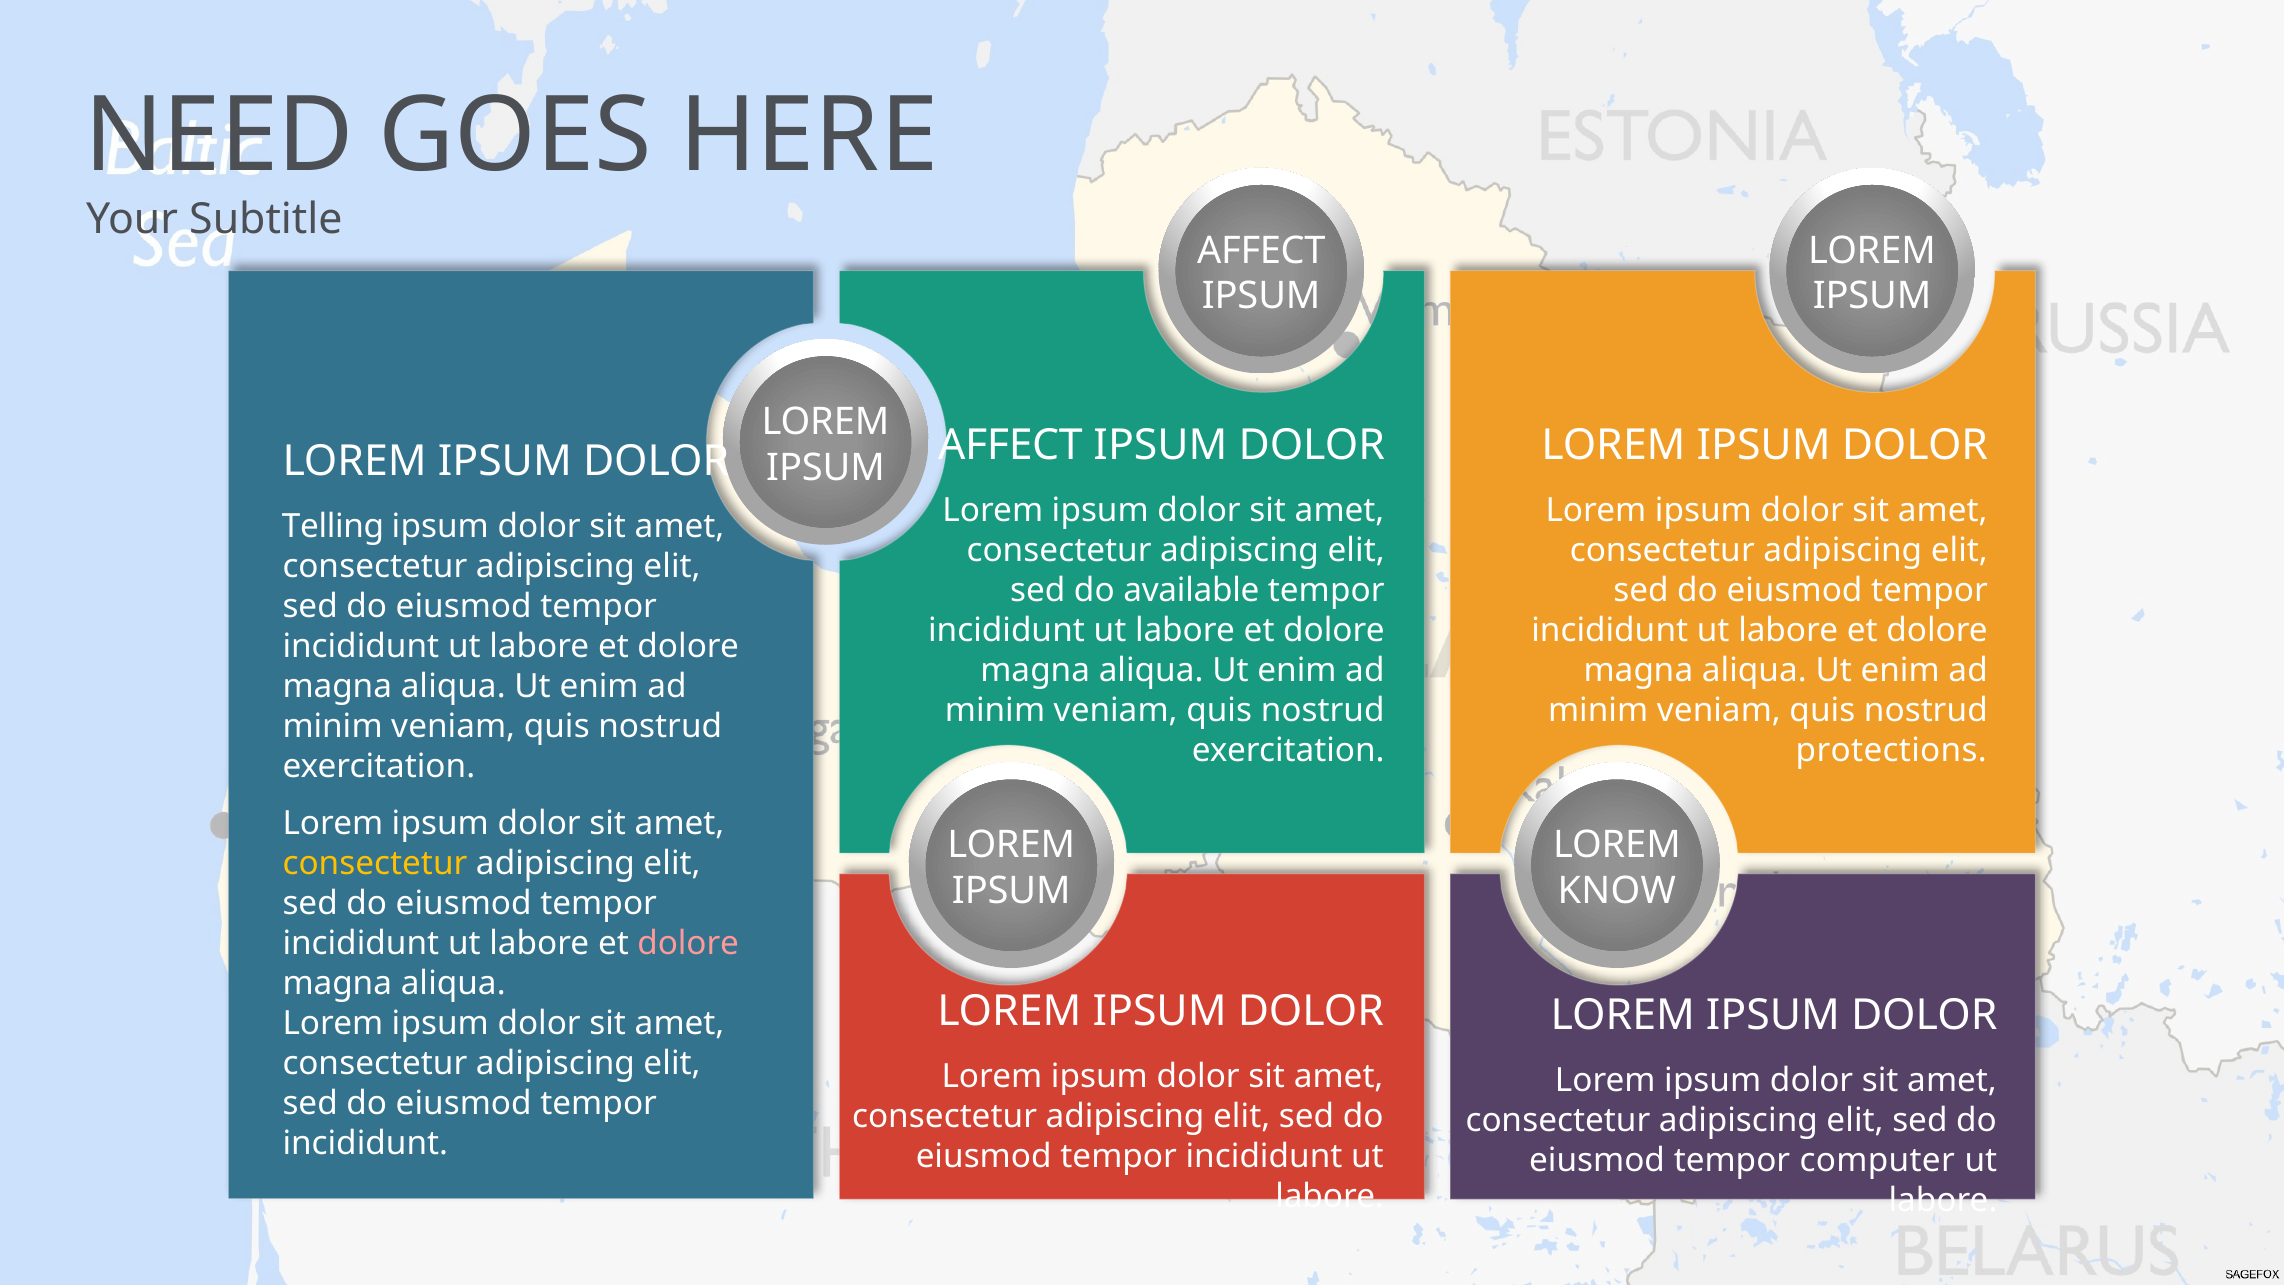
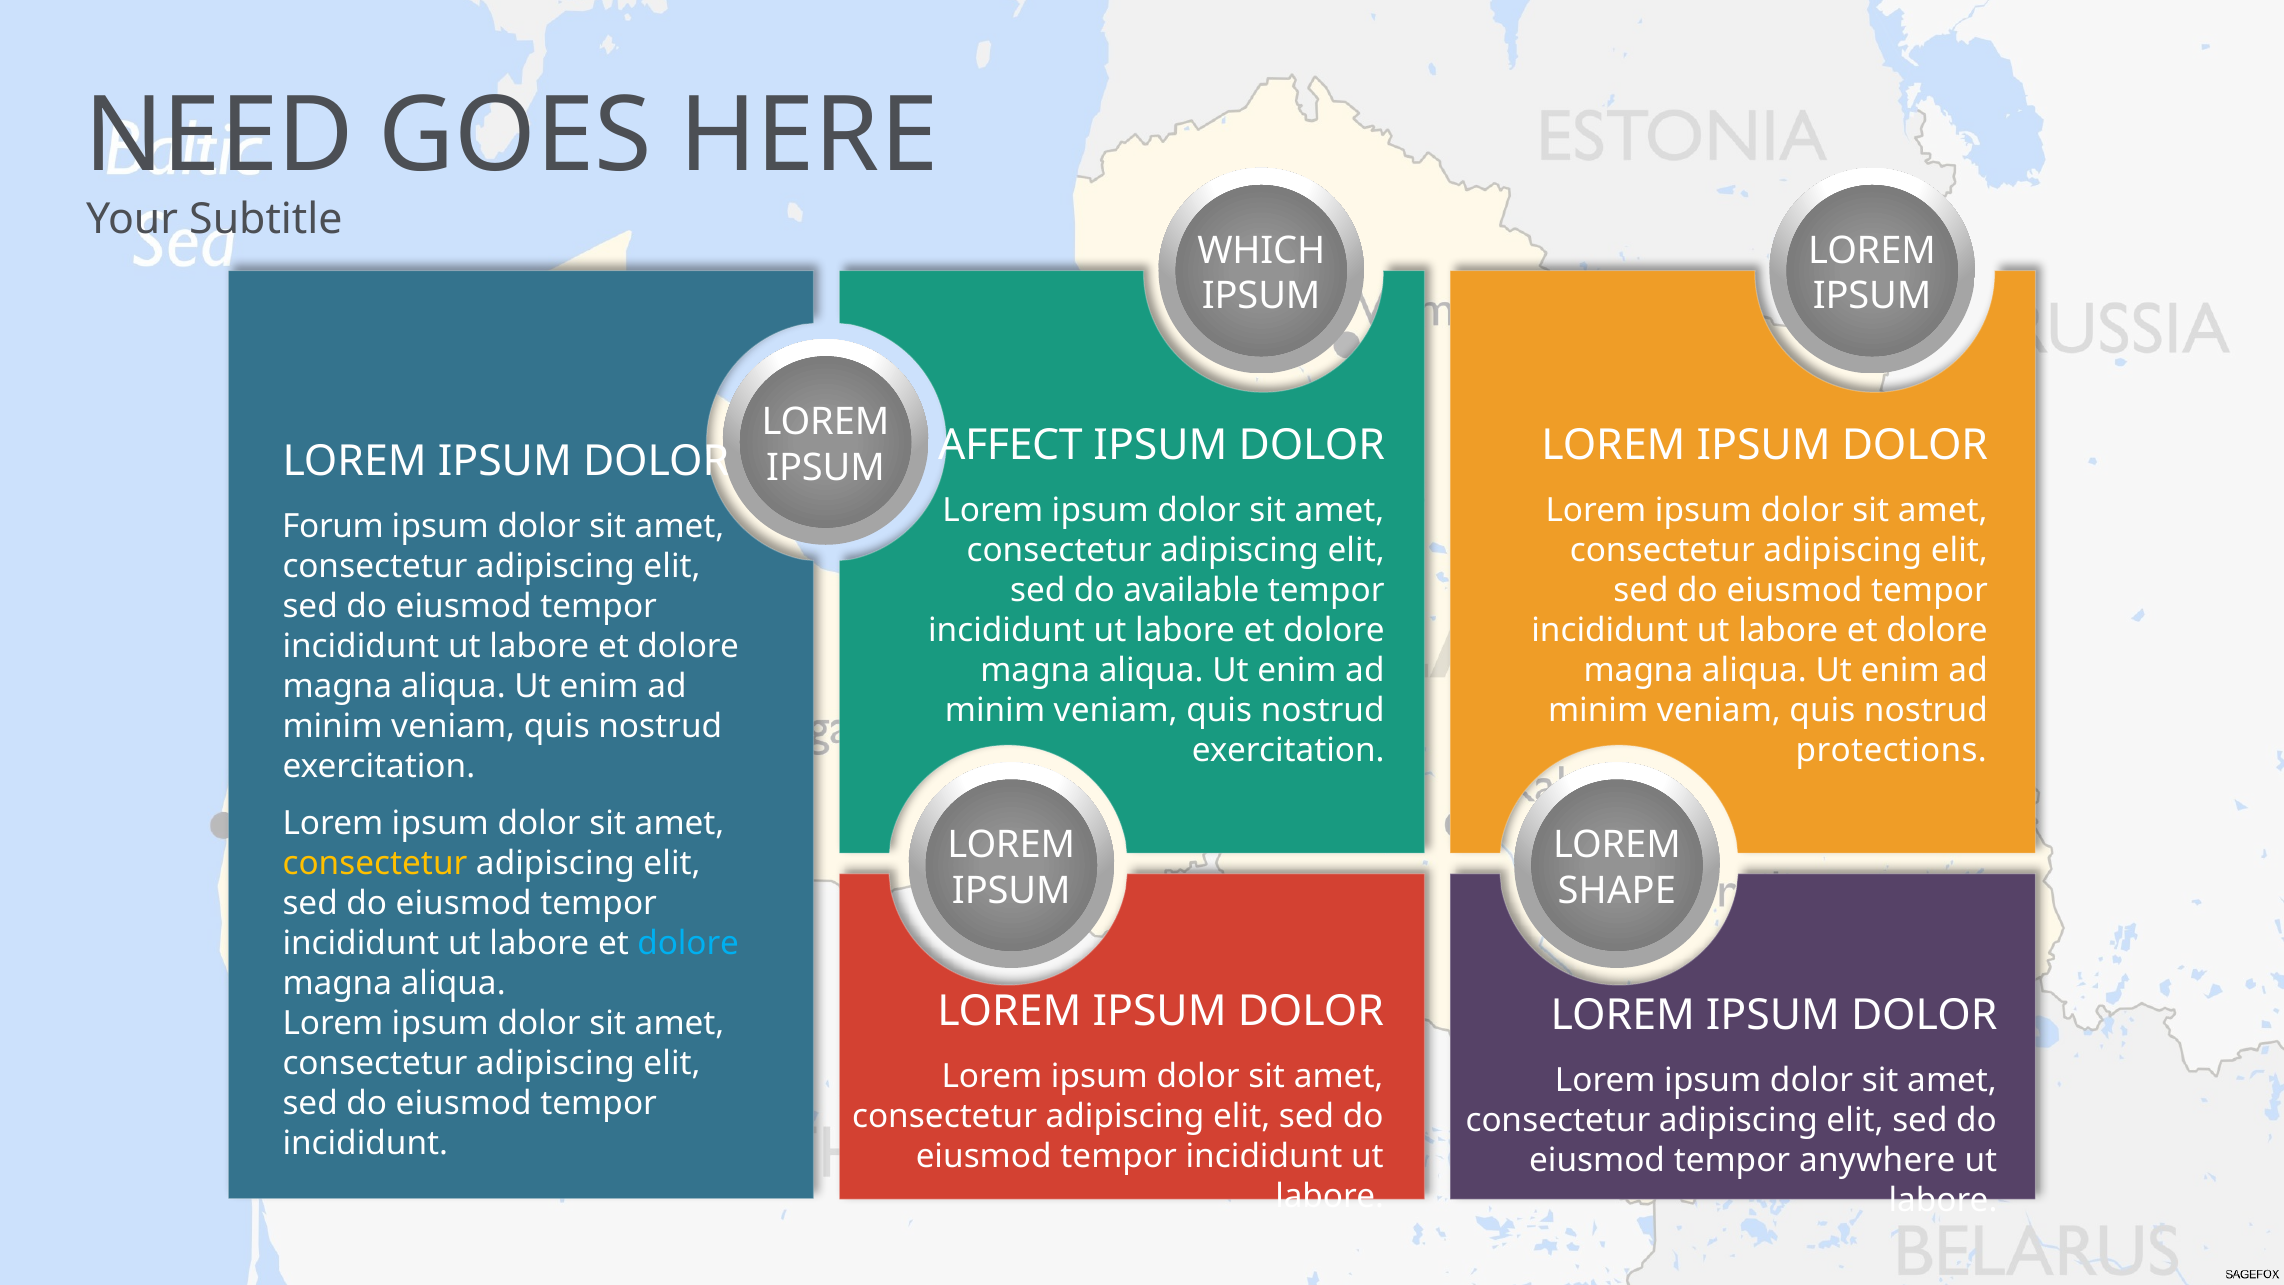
AFFECT: AFFECT -> WHICH (1261, 250)
Telling: Telling -> Forum (333, 526)
KNOW: KNOW -> SHAPE (1617, 890)
dolore colour: pink -> light blue (688, 943)
computer: computer -> anywhere (1877, 1160)
